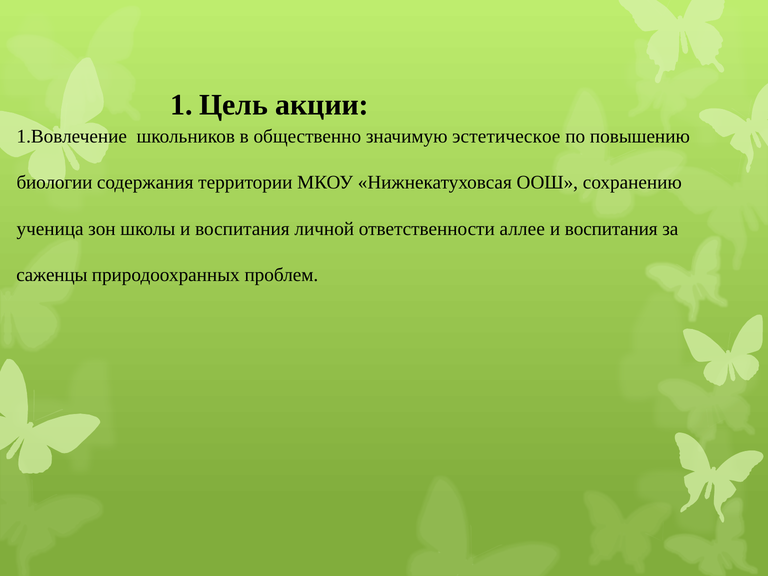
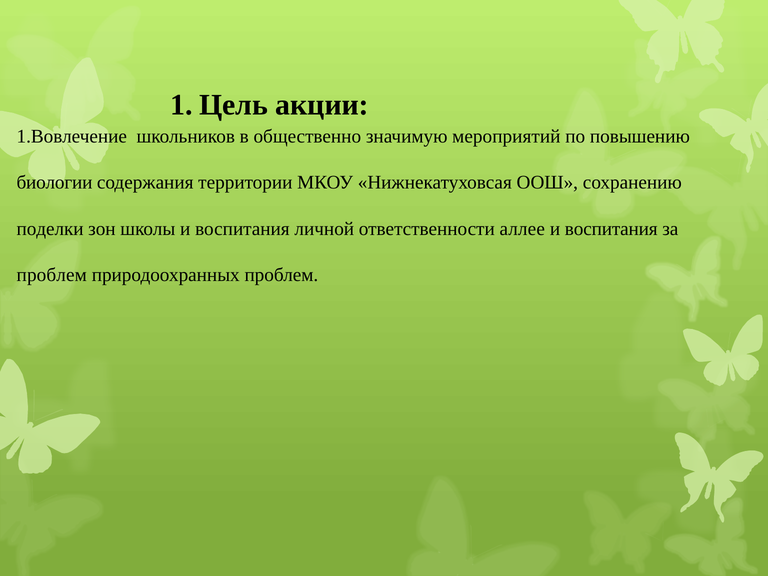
эстетическое: эстетическое -> мероприятий (506, 137)
ученица: ученица -> поделки (50, 229)
саженцы: саженцы -> проблем (52, 275)
